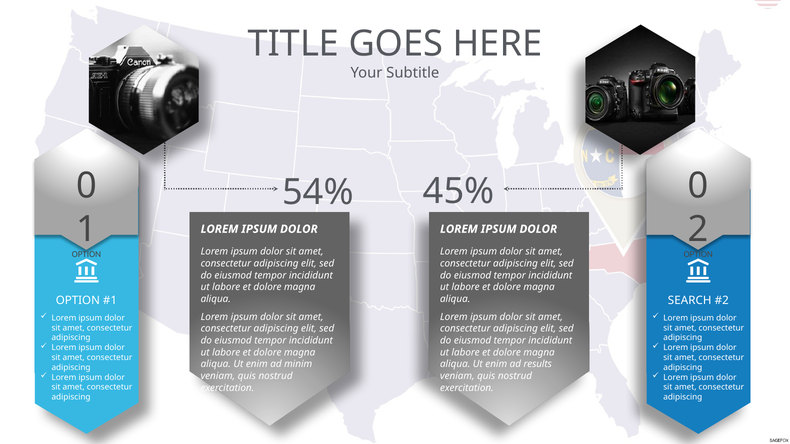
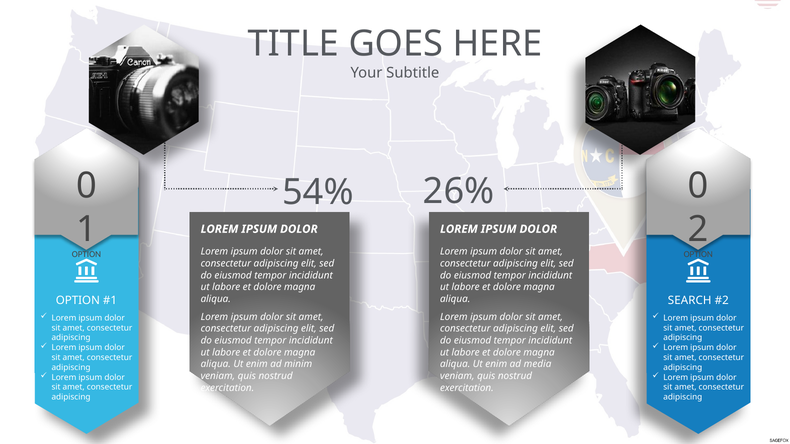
45%: 45% -> 26% (459, 191)
results: results -> media (538, 364)
